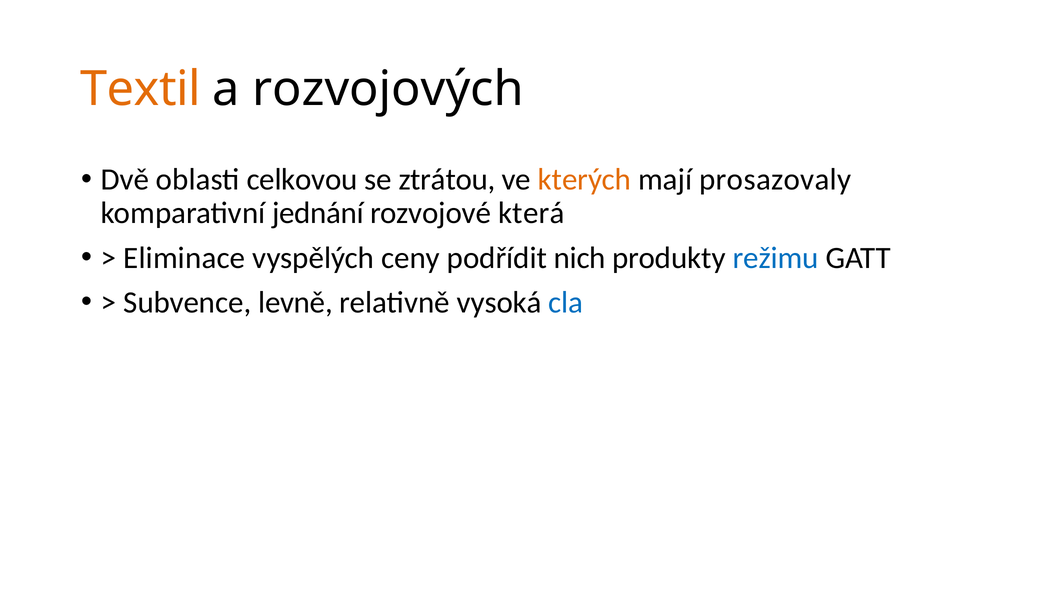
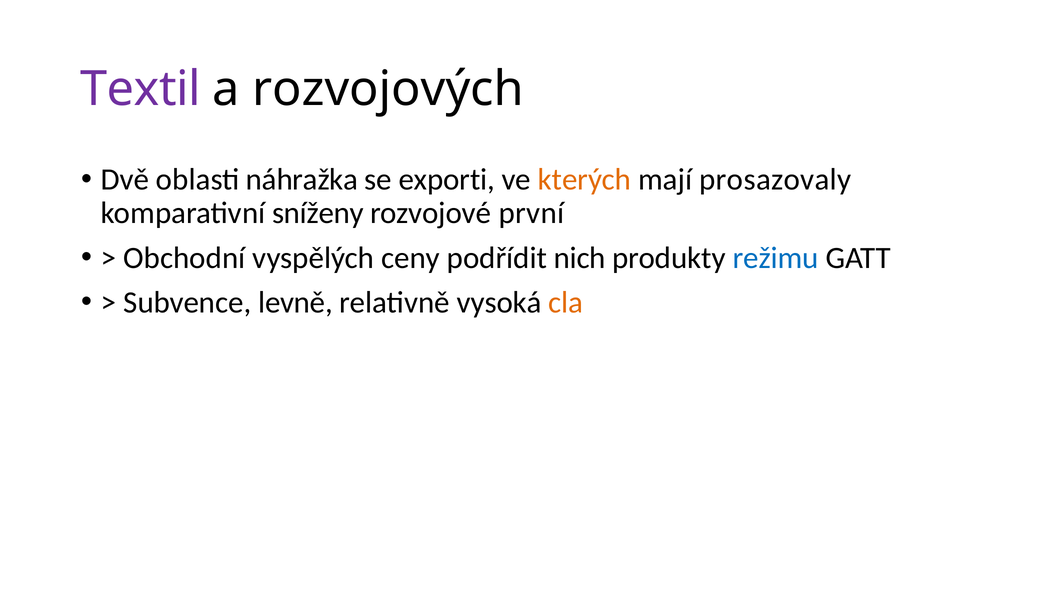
Textil colour: orange -> purple (141, 89)
celkovou: celkovou -> náhražka (302, 180)
ztrátou: ztrátou -> exporti (447, 180)
jednání: jednání -> sníženy (318, 213)
která: která -> první (531, 213)
Eliminace: Eliminace -> Obchodní (184, 258)
cla colour: blue -> orange (566, 302)
